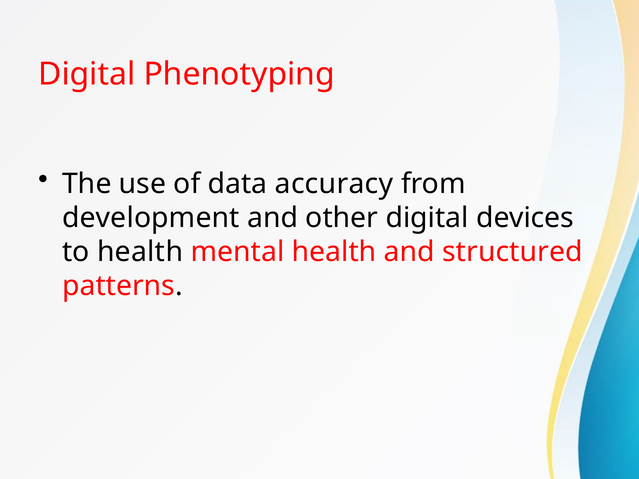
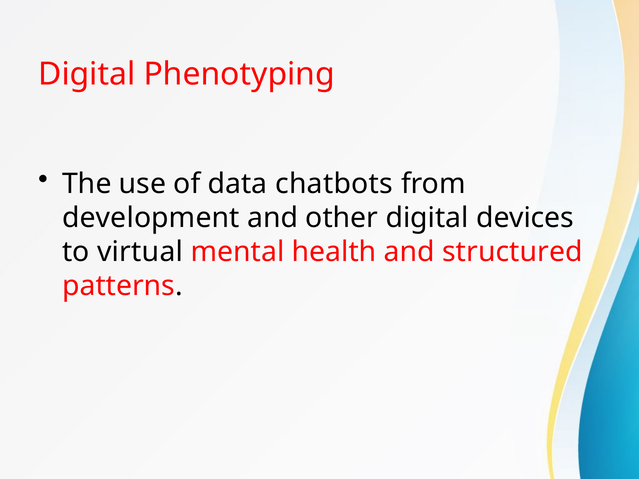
accuracy: accuracy -> chatbots (334, 184)
to health: health -> virtual (140, 252)
